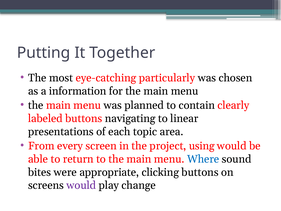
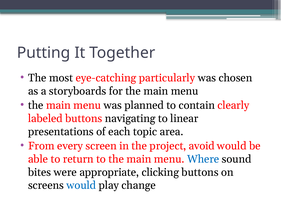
information: information -> storyboards (78, 91)
using: using -> avoid (202, 146)
would colour: purple -> blue (81, 185)
